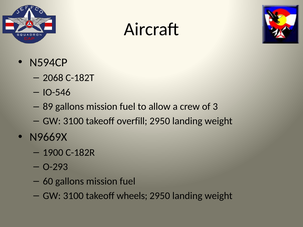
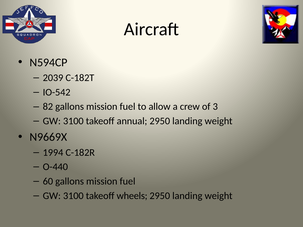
2068: 2068 -> 2039 (53, 78)
IO-546: IO-546 -> IO-542 (57, 92)
89: 89 -> 82 (48, 107)
overfill: overfill -> annual (132, 121)
1900: 1900 -> 1994 (53, 153)
O-293: O-293 -> O-440 (55, 167)
